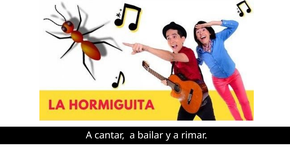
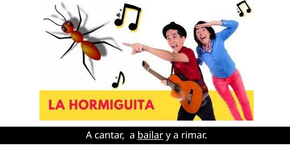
bailar underline: none -> present (150, 135)
